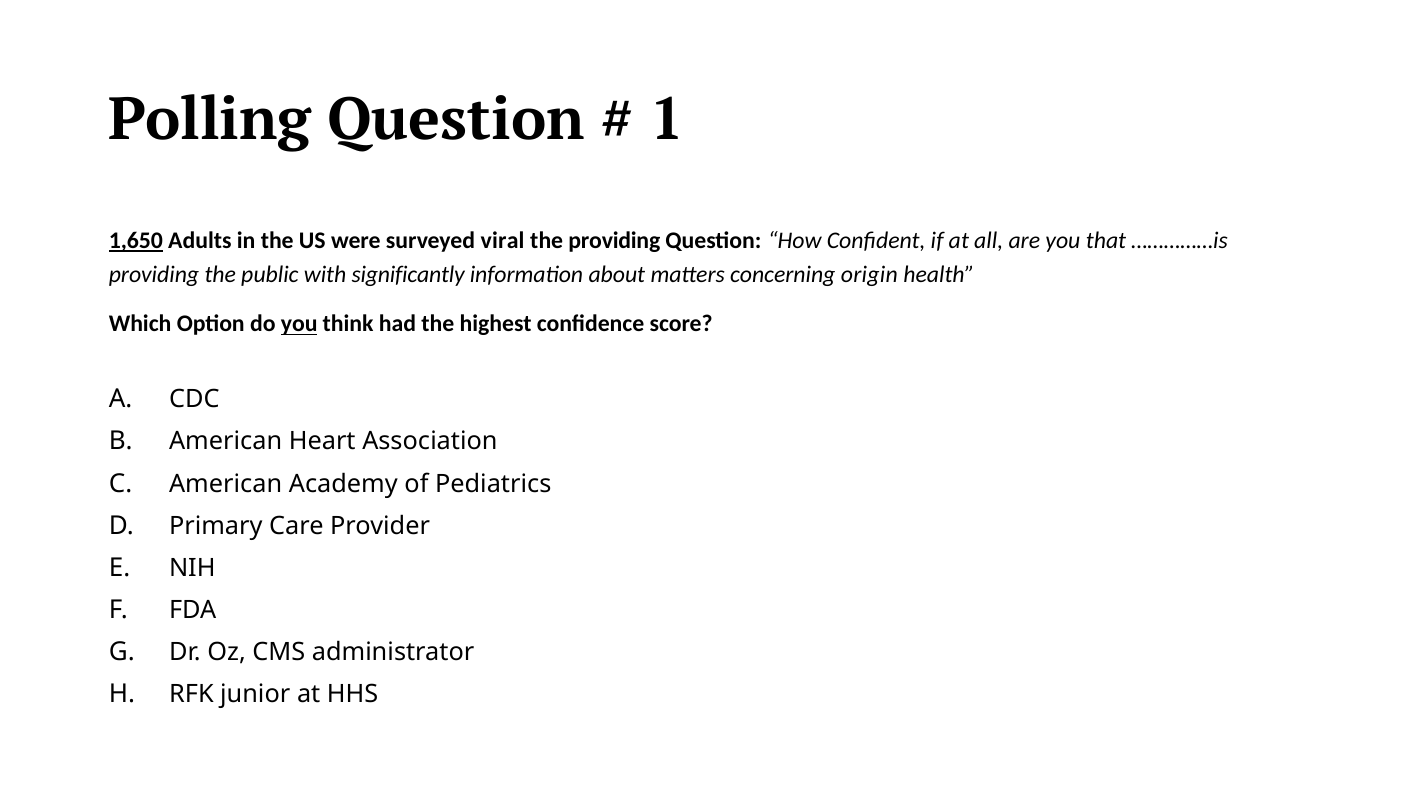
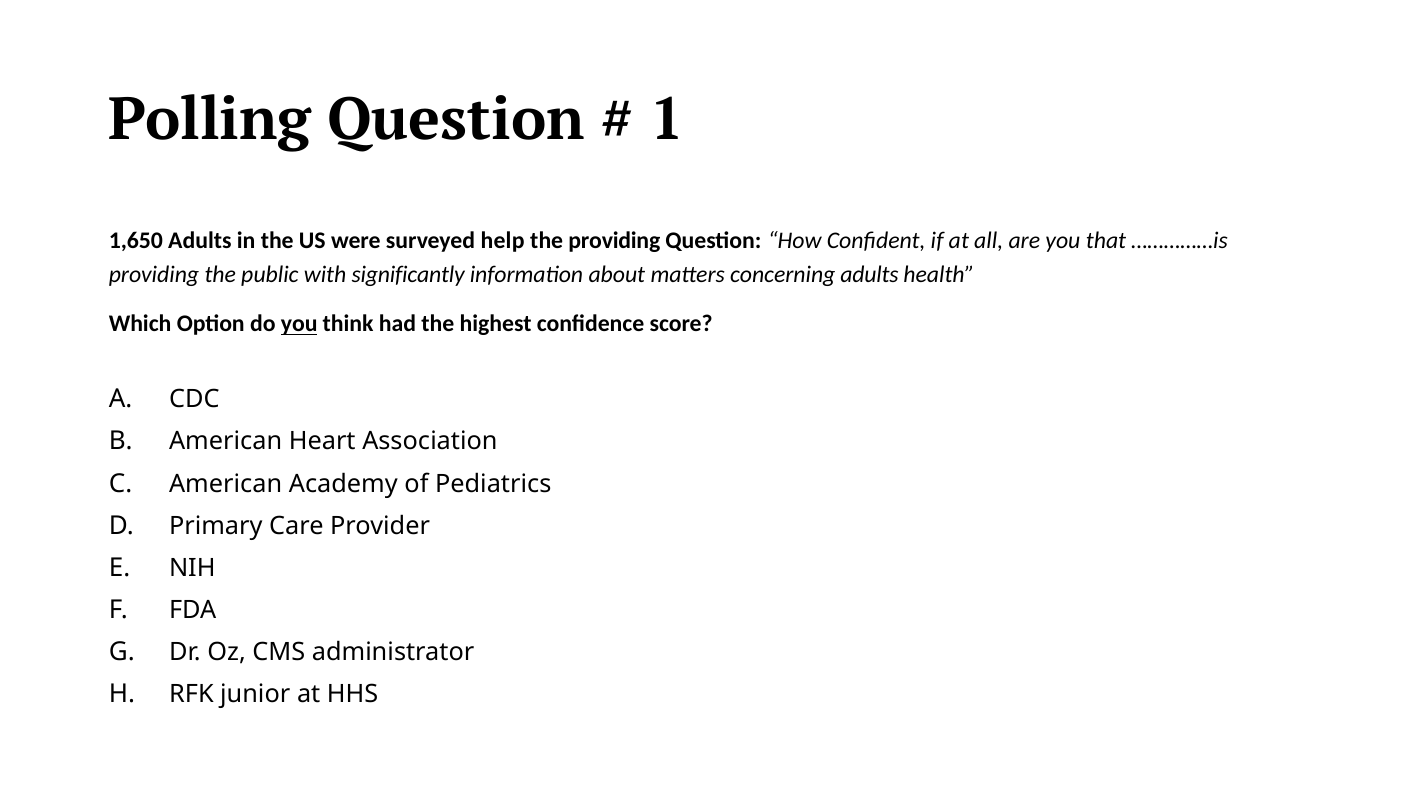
1,650 underline: present -> none (136, 241)
viral: viral -> help (503, 241)
concerning origin: origin -> adults (870, 275)
